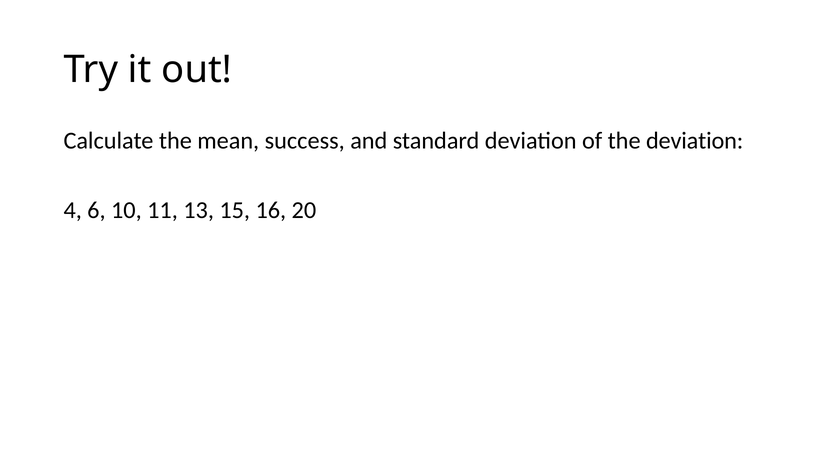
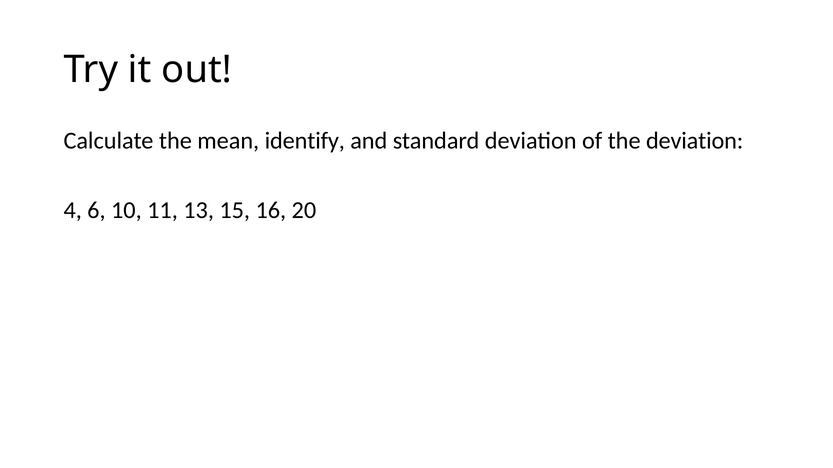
success: success -> identify (305, 141)
